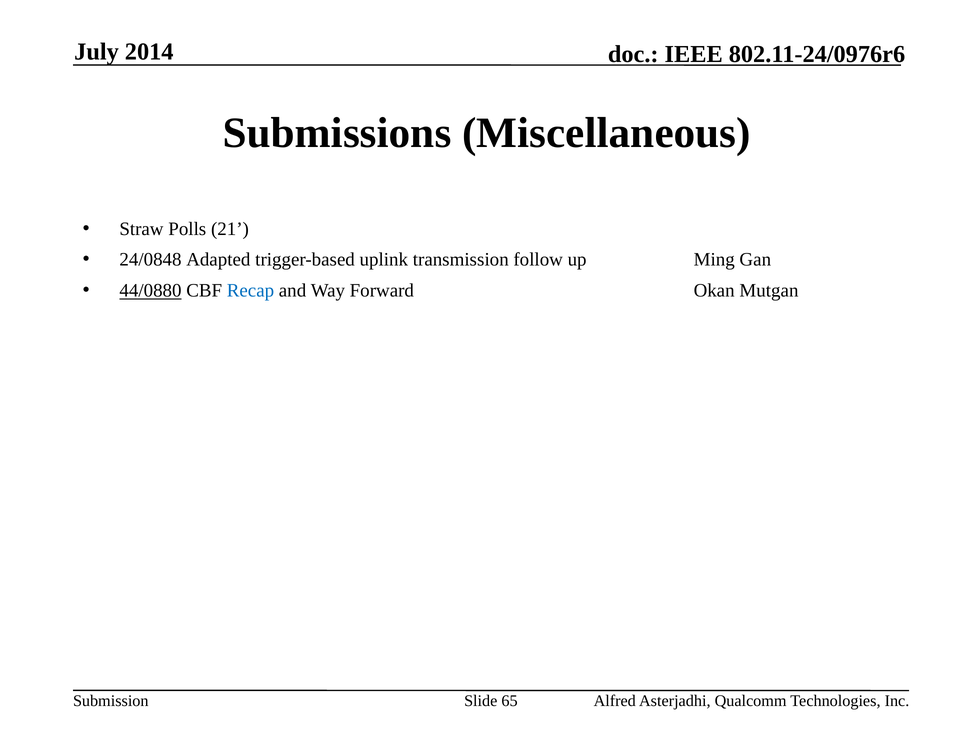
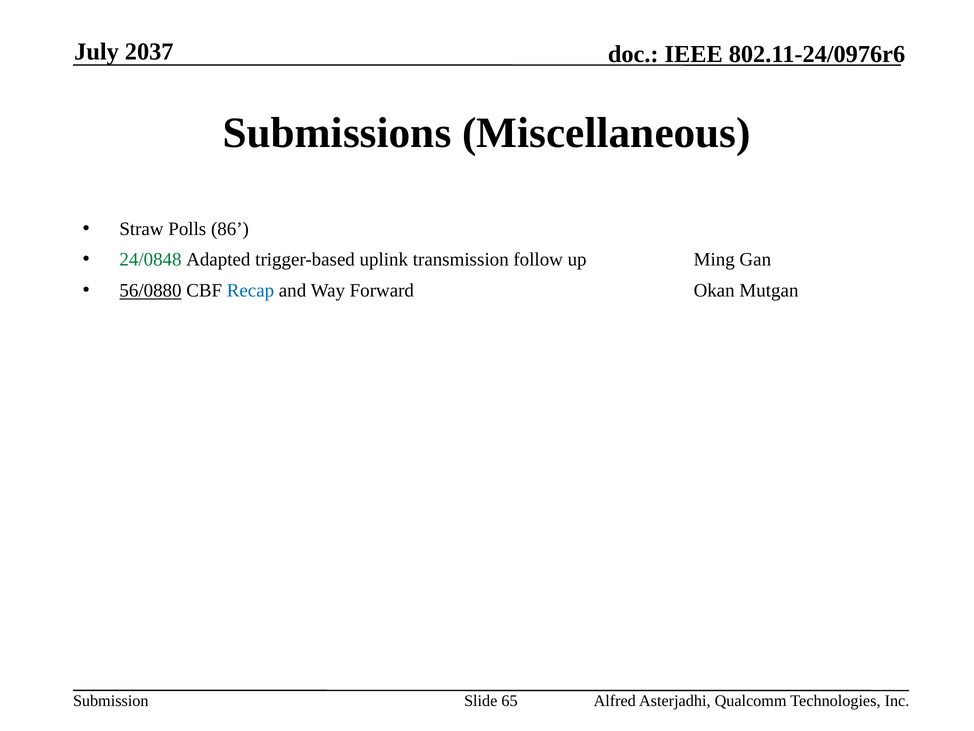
2014: 2014 -> 2037 (149, 52)
21: 21 -> 86 (230, 229)
24/0848 colour: black -> green (150, 259)
44/0880: 44/0880 -> 56/0880 (150, 290)
